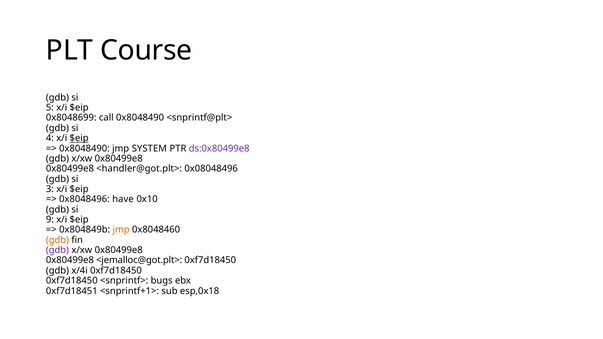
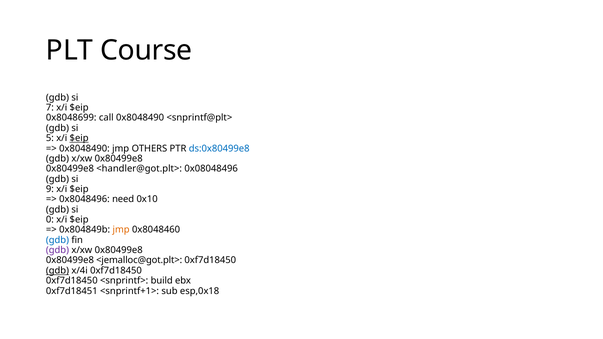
5: 5 -> 7 (50, 108)
4: 4 -> 5 (50, 138)
SYSTEM: SYSTEM -> OTHERS (149, 149)
ds:0x80499e8 colour: purple -> blue (219, 149)
3: 3 -> 9 (50, 189)
have: have -> need (123, 199)
9: 9 -> 0 (50, 220)
gdb colour: orange -> blue (57, 240)
gdb underline: none -> present (57, 271)
bugs: bugs -> build (162, 281)
